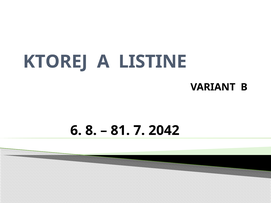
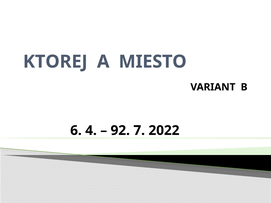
LISTINE: LISTINE -> MIESTO (153, 62)
8: 8 -> 4 (91, 131)
81: 81 -> 92 (120, 131)
2042: 2042 -> 2022 (164, 131)
